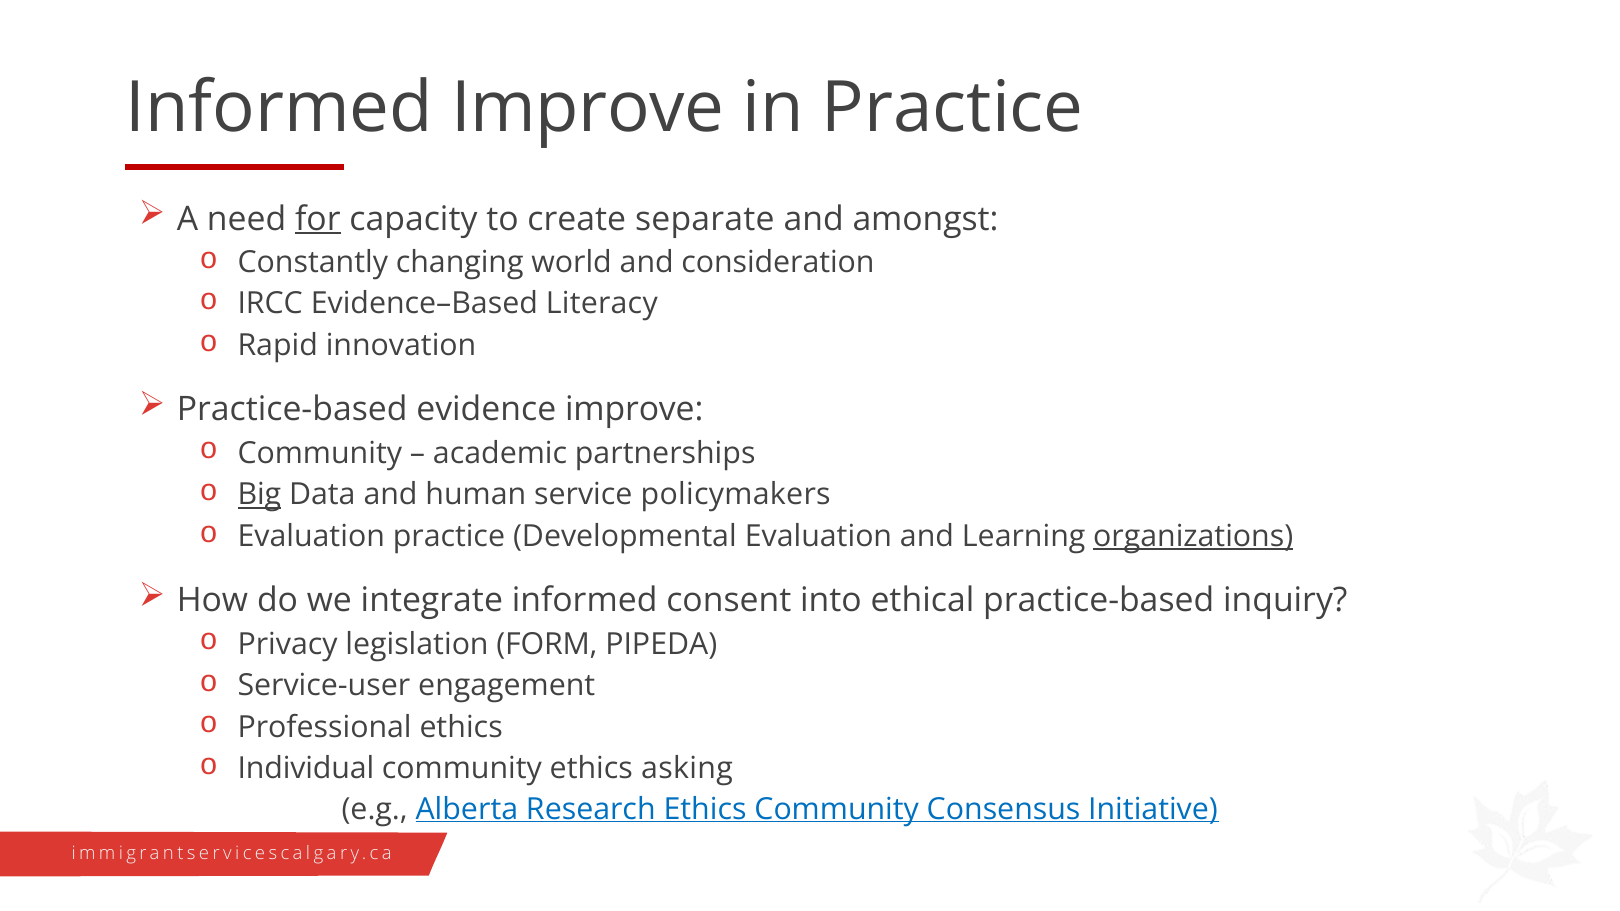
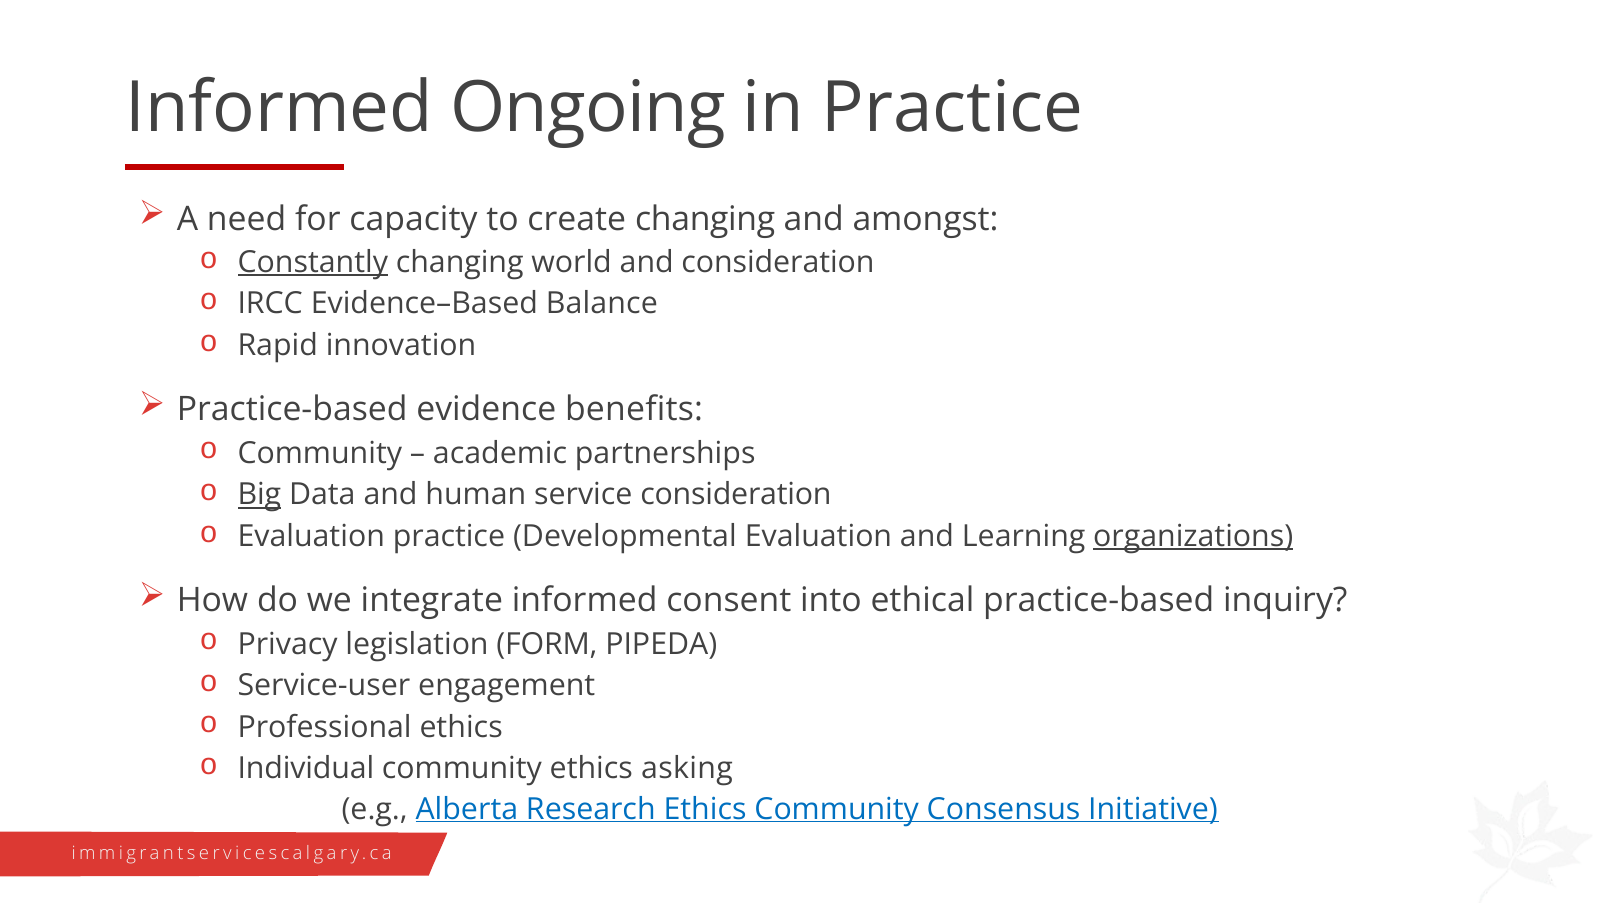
Informed Improve: Improve -> Ongoing (588, 108)
for underline: present -> none (318, 219)
create separate: separate -> changing (705, 219)
Constantly underline: none -> present (313, 262)
Literacy: Literacy -> Balance (602, 304)
evidence improve: improve -> benefits (634, 410)
service policymakers: policymakers -> consideration (736, 495)
